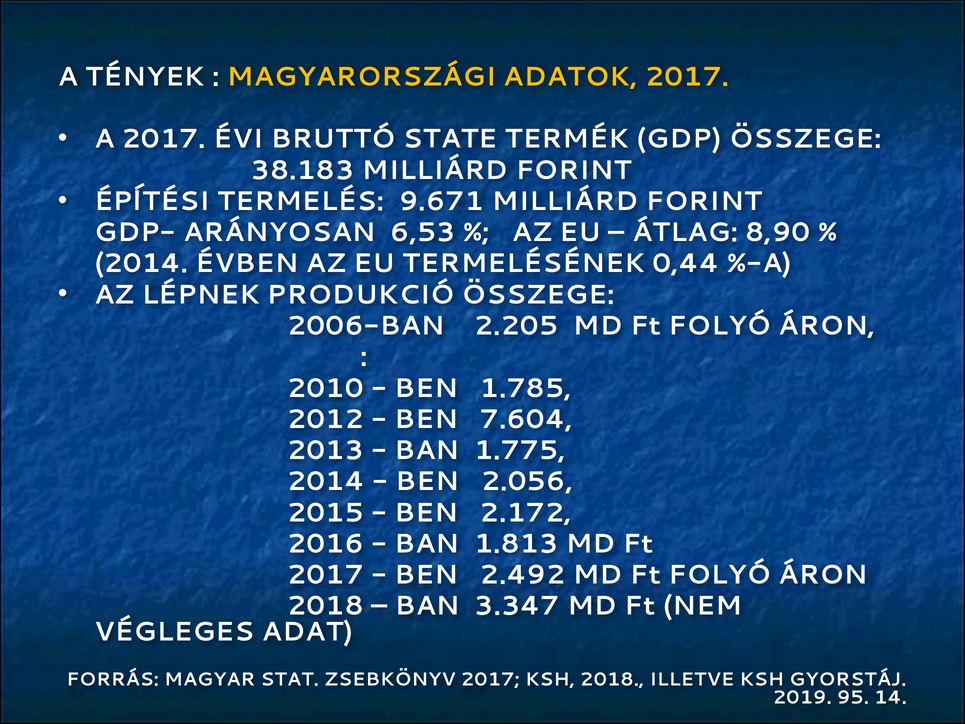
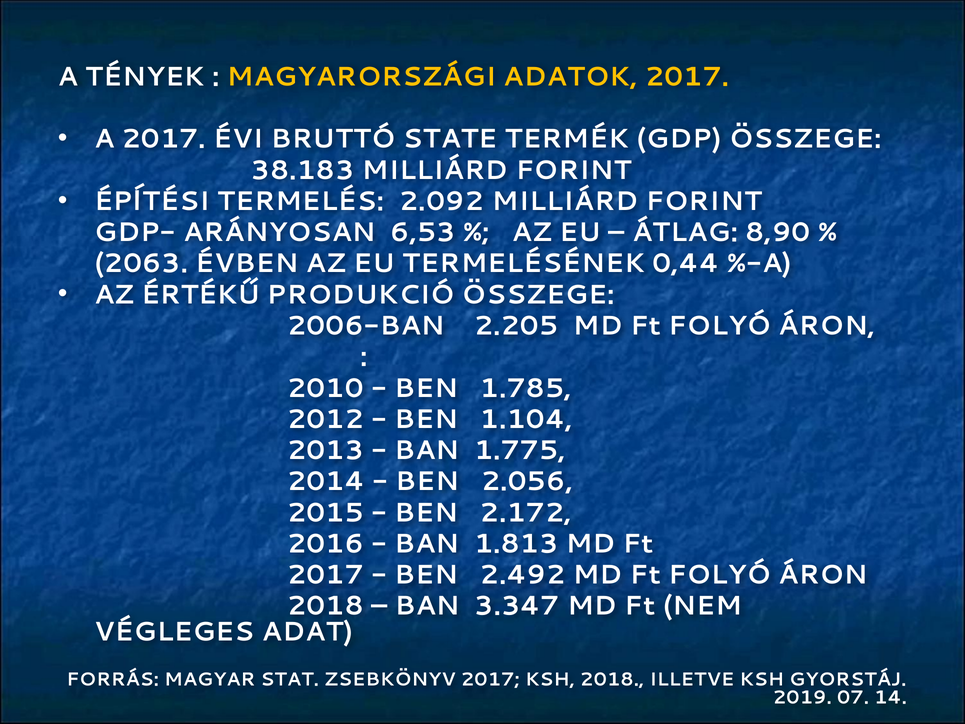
9.671: 9.671 -> 2.092 (442, 201)
2014: 2014 -> 2063 (141, 264)
LÉPNEK: LÉPNEK -> ÉRTÉKŰ (201, 295)
7.604: 7.604 -> 1.104 (526, 419)
95: 95 -> 07 (853, 697)
